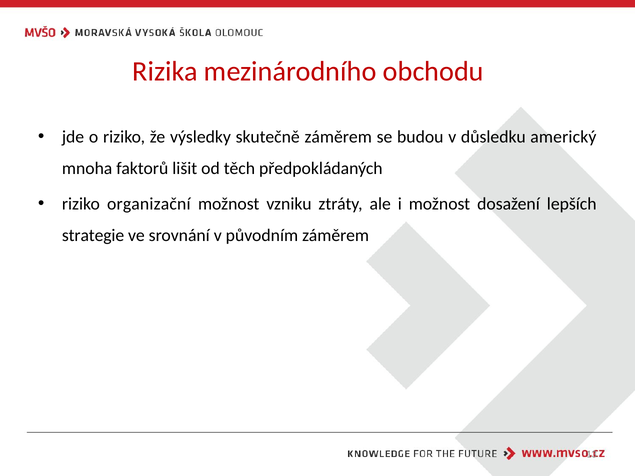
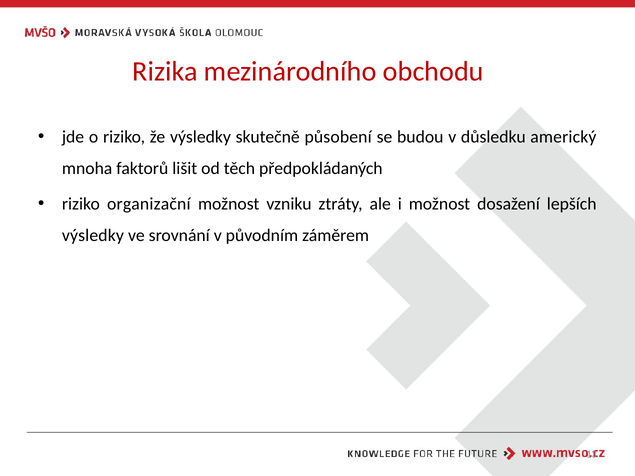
skutečně záměrem: záměrem -> působení (338, 137)
strategie: strategie -> výsledky (93, 236)
